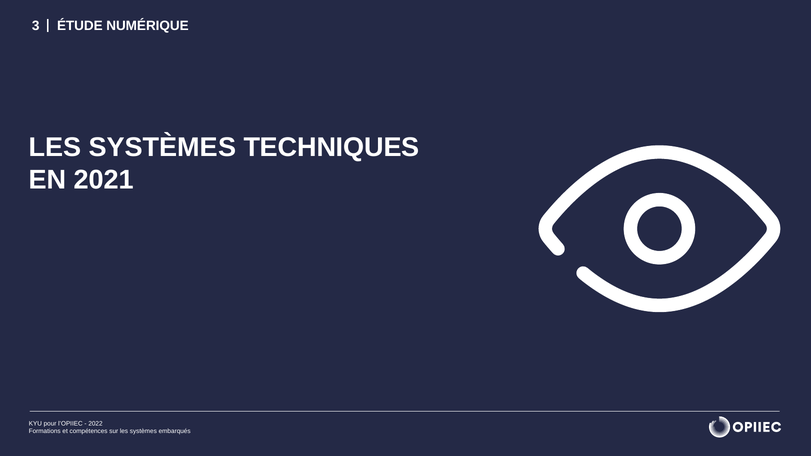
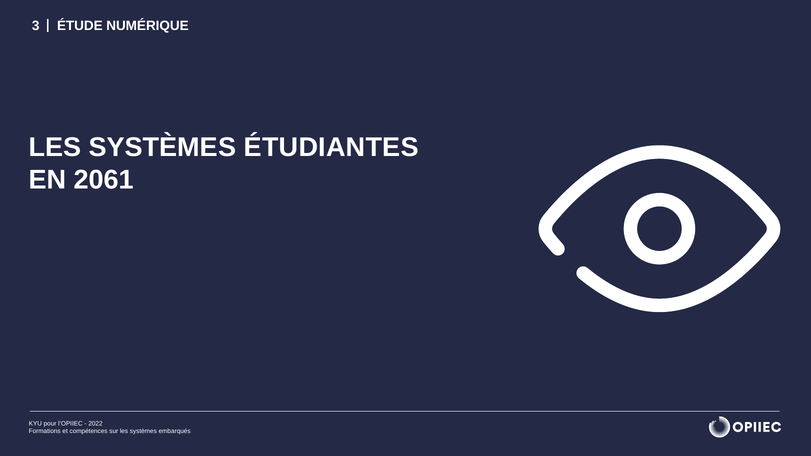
TECHNIQUES: TECHNIQUES -> ÉTUDIANTES (331, 147)
2021: 2021 -> 2061 (104, 180)
